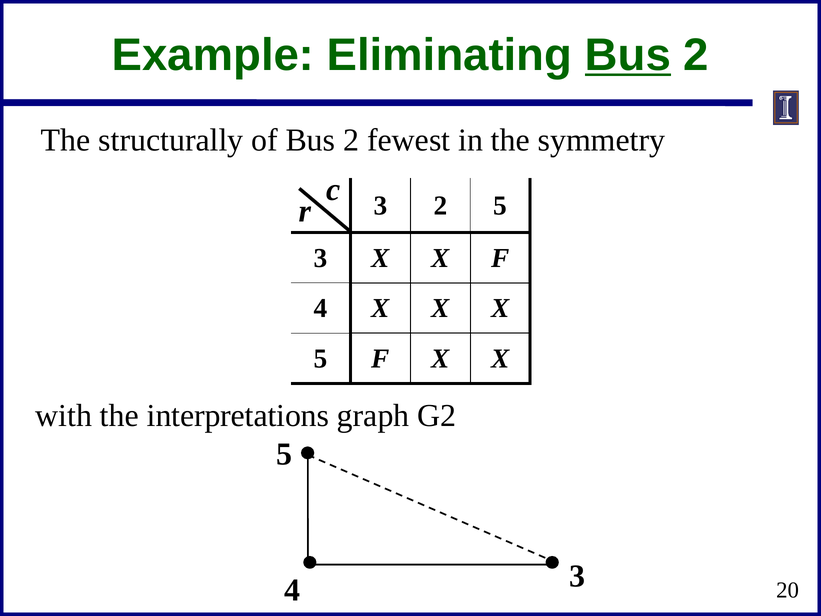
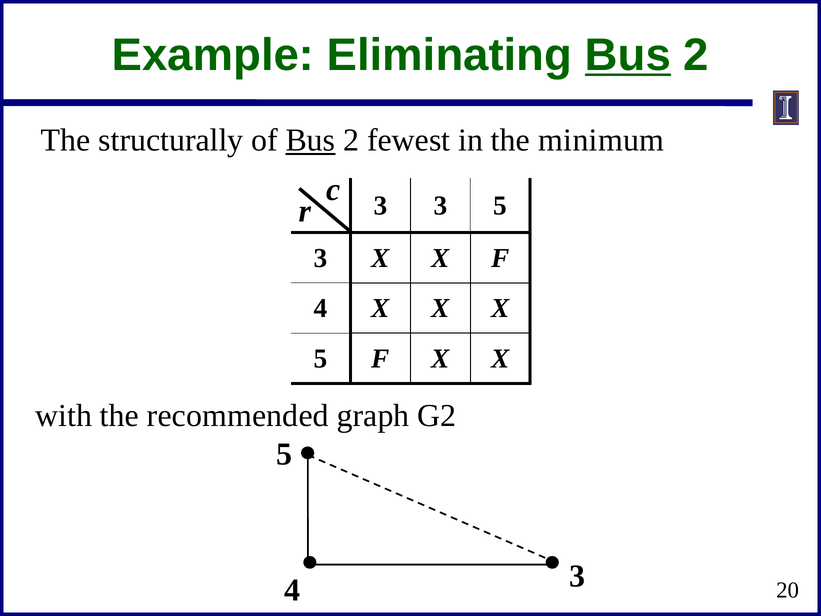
Bus underline: none -> present (311, 140)
symmetry: symmetry -> minimum (601, 140)
3 2: 2 -> 3 (440, 205)
interpretations: interpretations -> recommended (238, 415)
